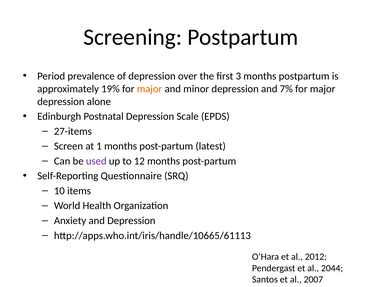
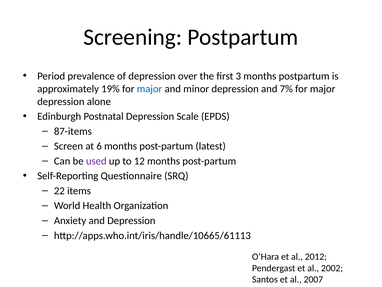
major colour: orange -> blue (150, 89)
27-items: 27-items -> 87-items (73, 131)
1: 1 -> 6 (99, 146)
10: 10 -> 22 (59, 191)
2044: 2044 -> 2002 (332, 268)
